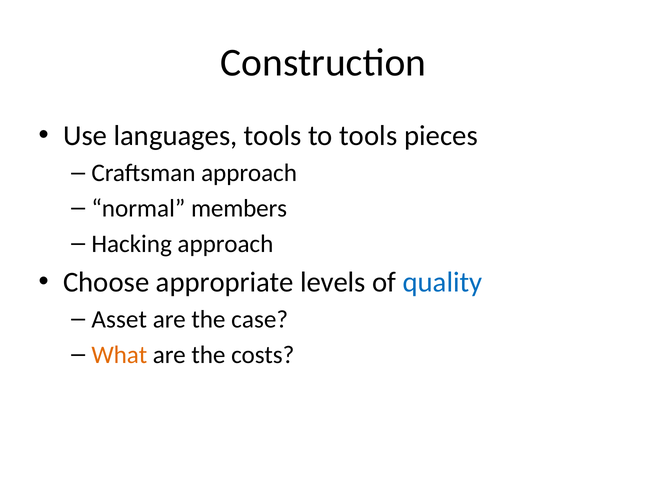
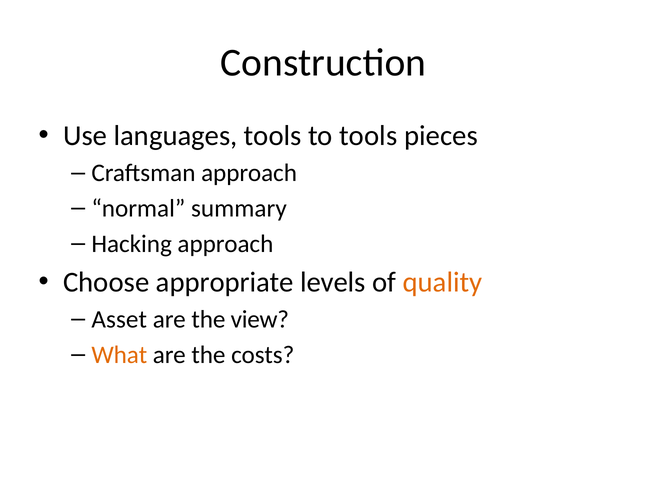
members: members -> summary (239, 208)
quality colour: blue -> orange (443, 282)
case: case -> view (260, 319)
